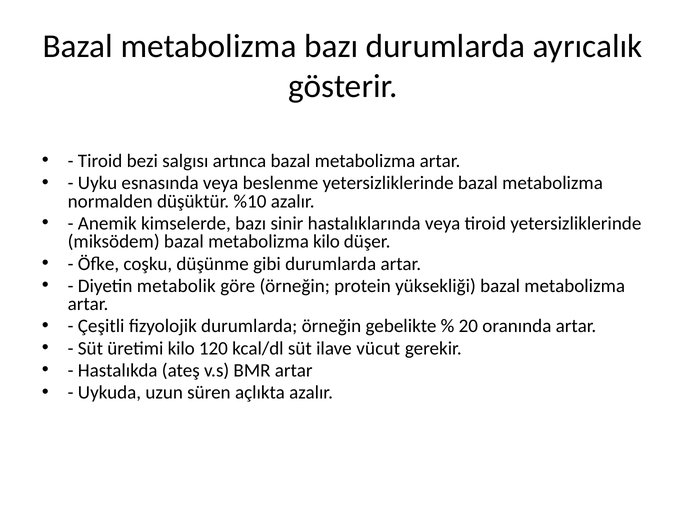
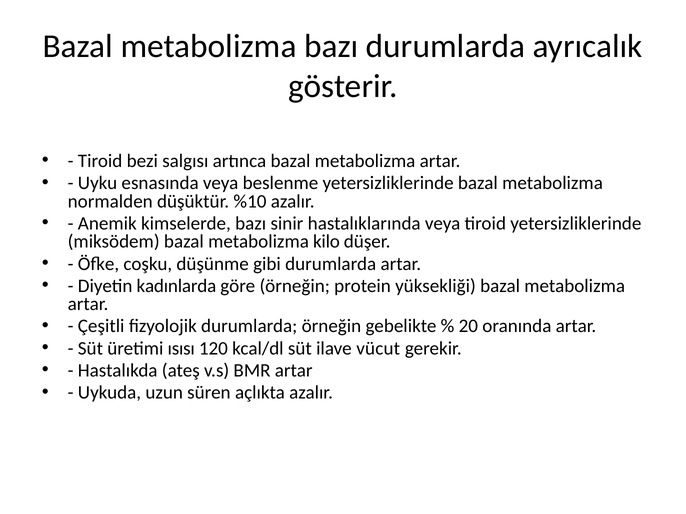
metabolik: metabolik -> kadınlarda (176, 286)
üretimi kilo: kilo -> ısısı (181, 349)
